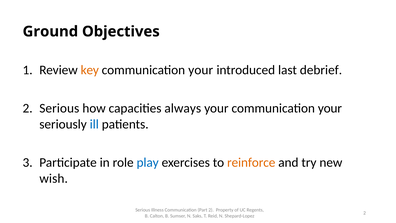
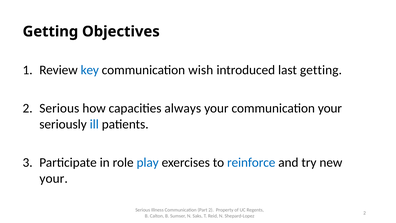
Ground: Ground -> Getting (50, 31)
key colour: orange -> blue (90, 70)
your: your -> wish (201, 70)
last debrief: debrief -> getting (321, 70)
reinforce colour: orange -> blue (251, 162)
wish: wish -> your (54, 178)
